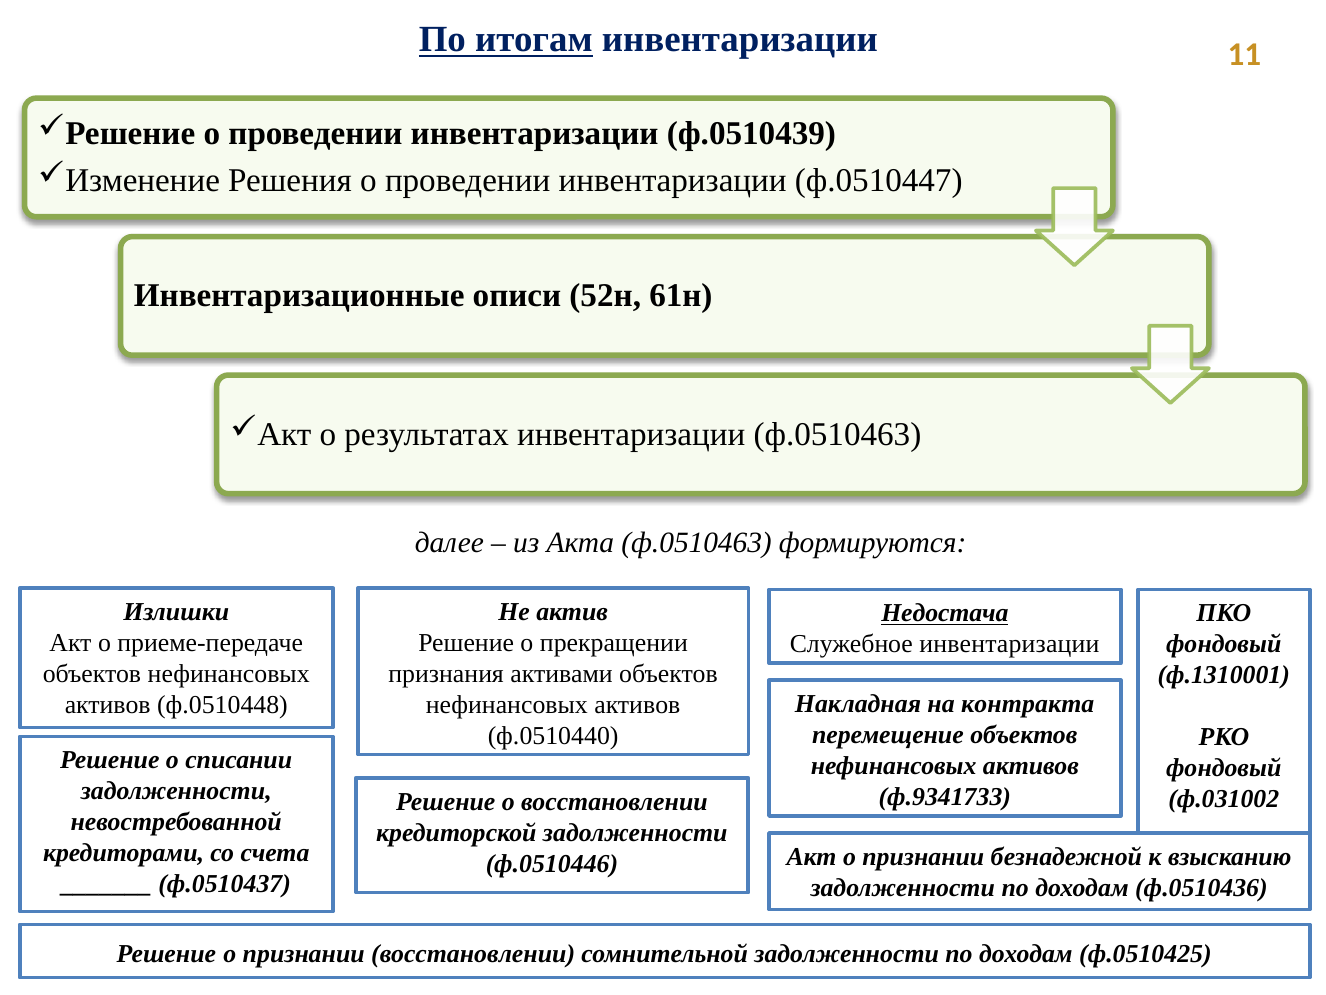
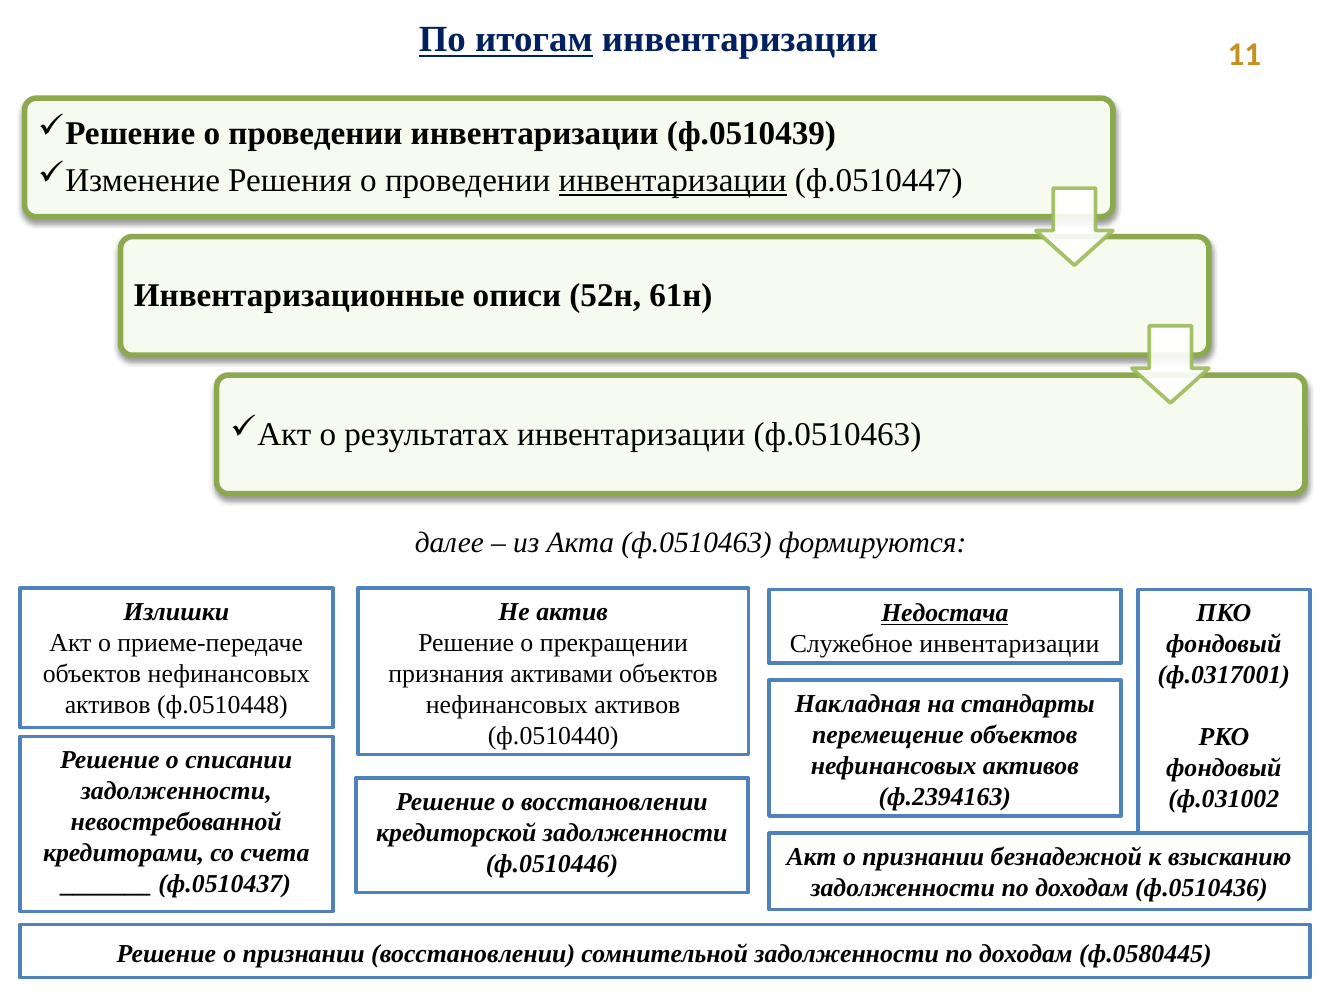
инвентаризации underline: none -> present (673, 181)
ф.1310001: ф.1310001 -> ф.0317001 (1224, 675)
контракта: контракта -> стандарты (1028, 704)
ф.9341733: ф.9341733 -> ф.2394163 (945, 797)
ф.0510425: ф.0510425 -> ф.0580445 (1145, 954)
